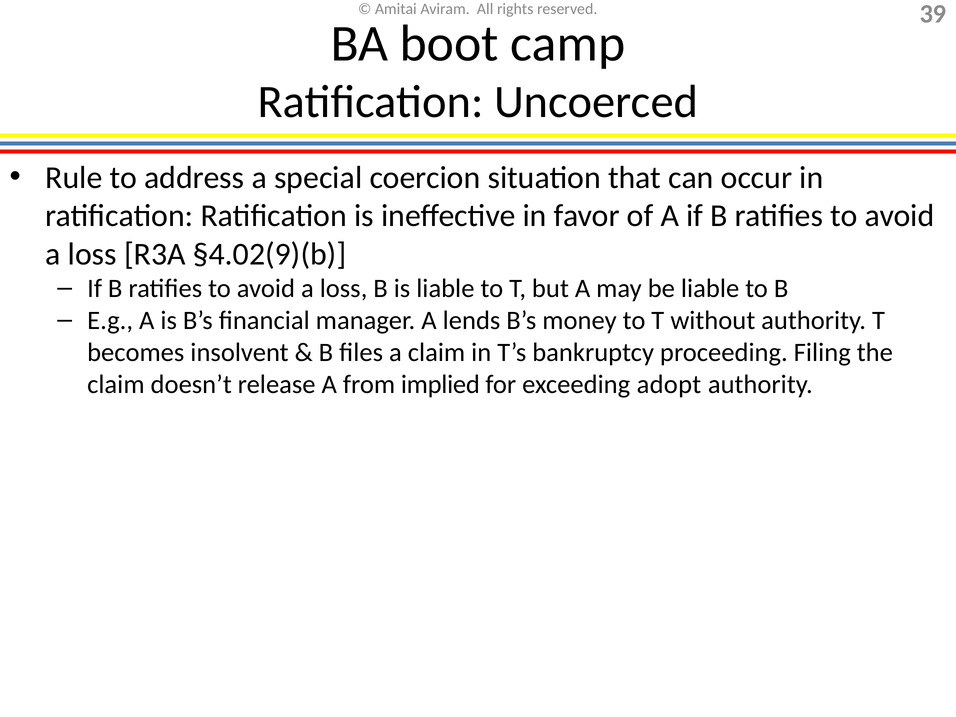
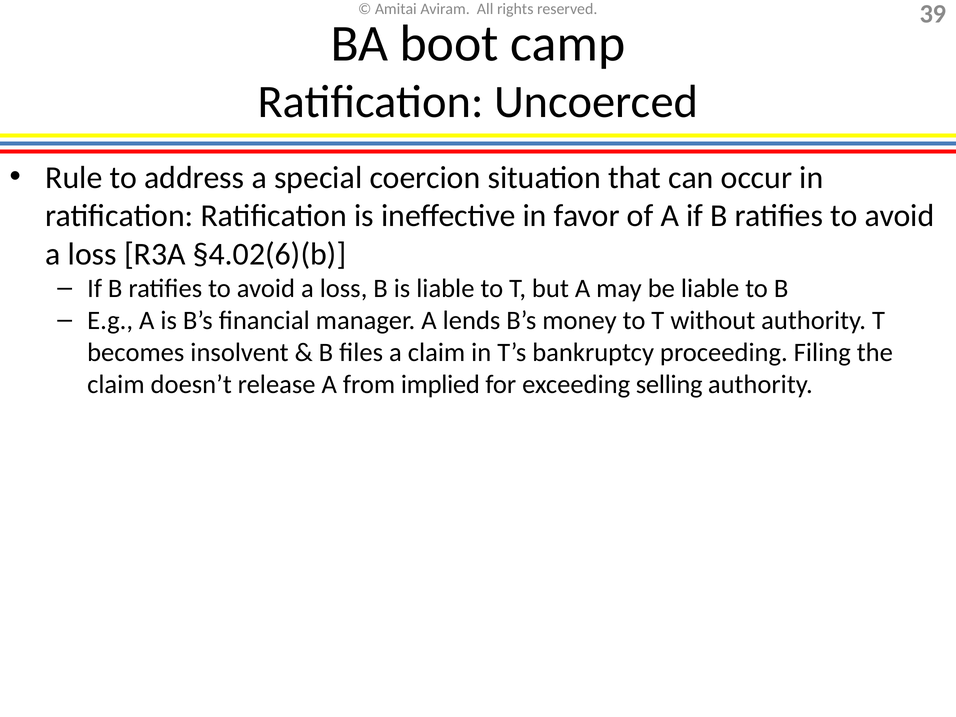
§4.02(9)(b: §4.02(9)(b -> §4.02(6)(b (270, 254)
adopt: adopt -> selling (669, 384)
